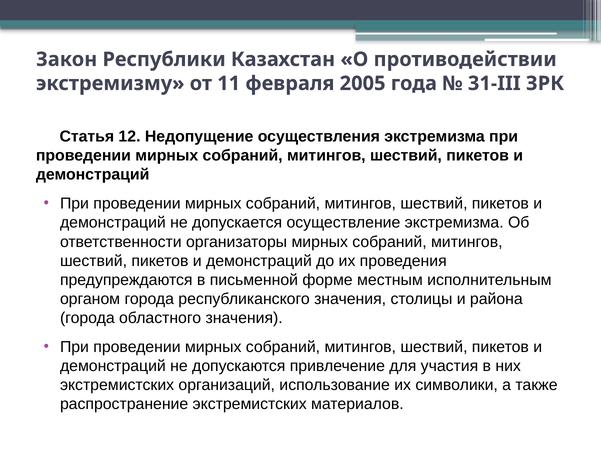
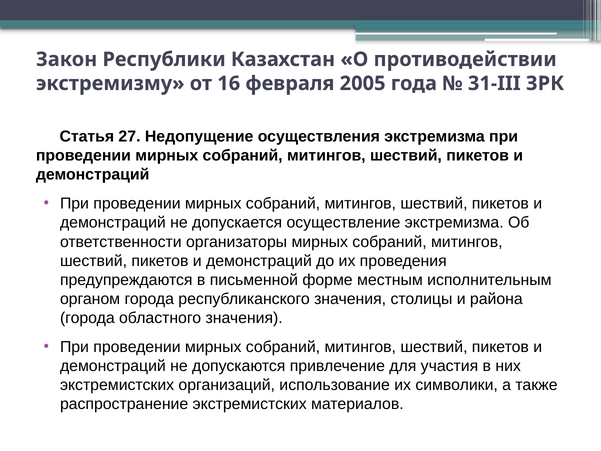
11: 11 -> 16 (229, 83)
12: 12 -> 27 (130, 137)
